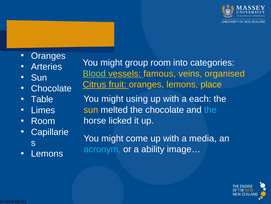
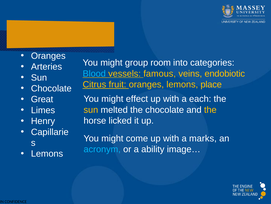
Blood colour: light green -> light blue (94, 73)
organised: organised -> endobiotic (225, 73)
Table: Table -> Great (42, 99)
using: using -> effect (137, 99)
the colour: light blue -> yellow (210, 109)
Room: Room -> Henry (43, 121)
media: media -> marks (203, 138)
